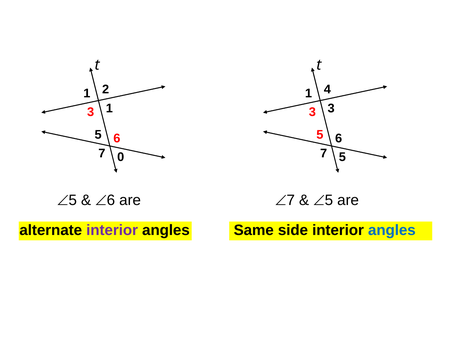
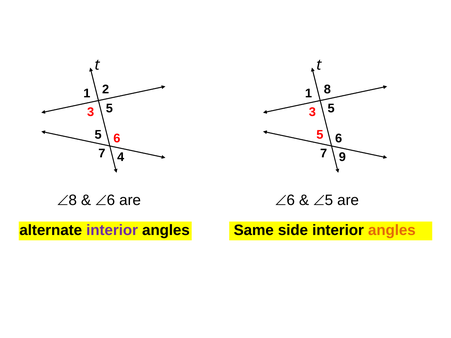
1 4: 4 -> 8 (327, 90)
1: 1 -> 5 (109, 108)
3: 3 -> 5 (331, 108)
0: 0 -> 4 (121, 157)
7 5: 5 -> 9 (342, 157)
5: 5 -> 8 (73, 200)
7: 7 -> 6 (291, 200)
angles colour: blue -> orange (392, 230)
